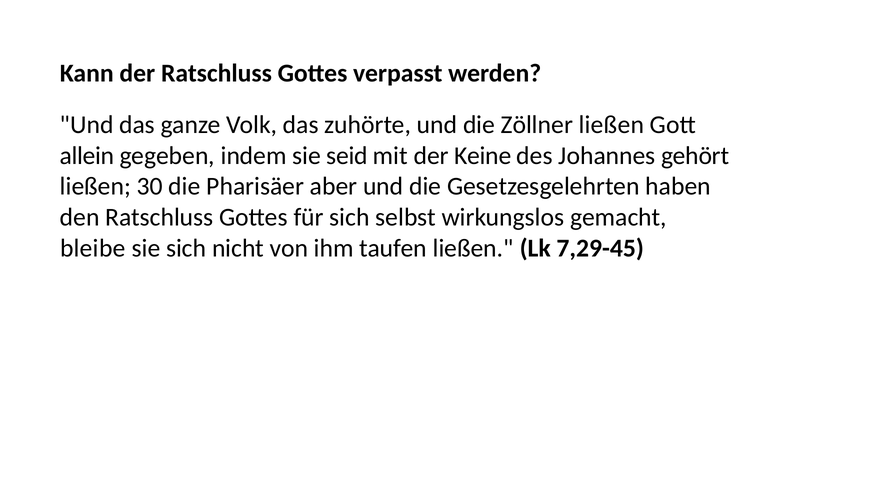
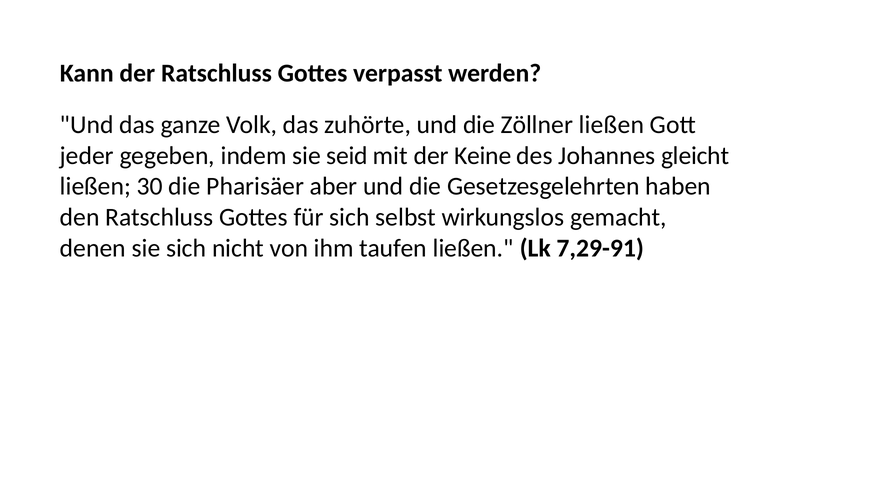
allein: allein -> jeder (87, 156)
gehört: gehört -> gleicht (695, 156)
bleibe: bleibe -> denen (93, 248)
7,29-45: 7,29-45 -> 7,29-91 (600, 248)
